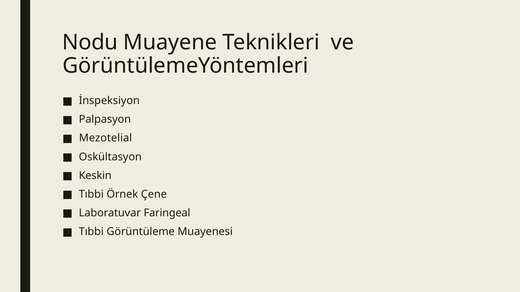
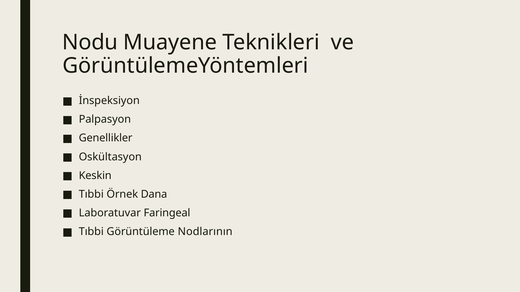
Mezotelial: Mezotelial -> Genellikler (106, 138)
Çene: Çene -> Dana (154, 195)
Muayenesi: Muayenesi -> Nodlarının (205, 232)
